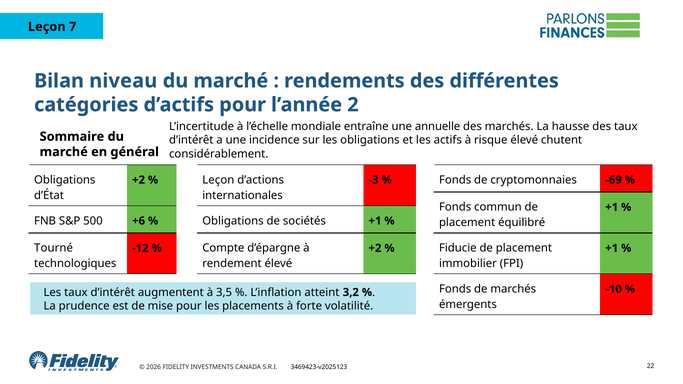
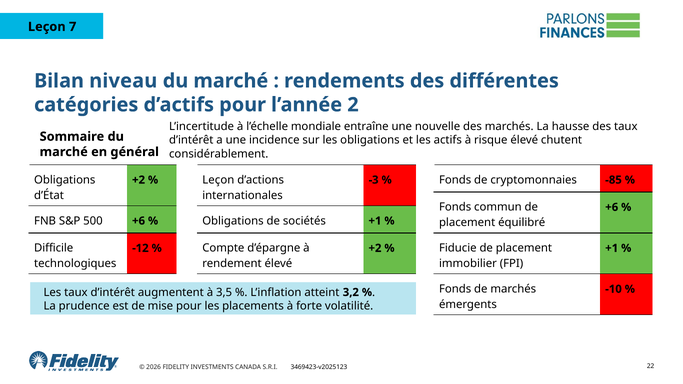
annuelle: annuelle -> nouvelle (438, 127)
-69: -69 -> -85 (614, 180)
+1: +1 -> +6 (612, 207)
Tourné: Tourné -> Difficile (54, 248)
